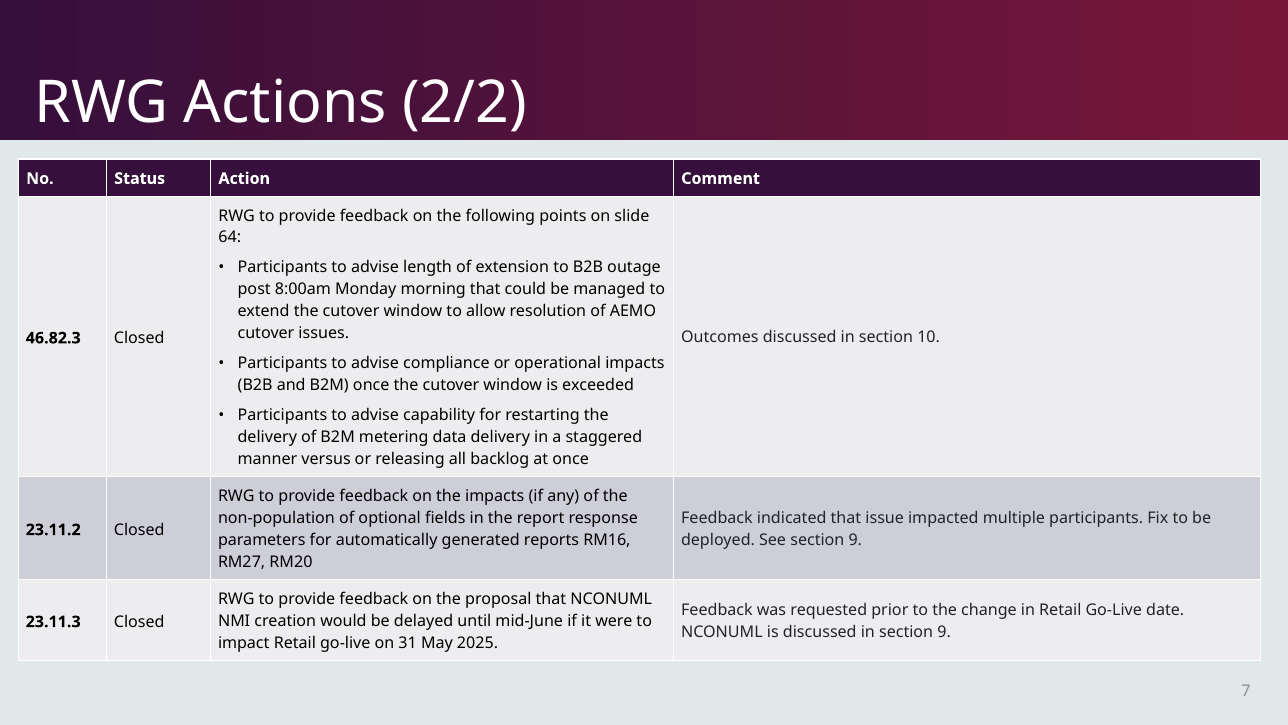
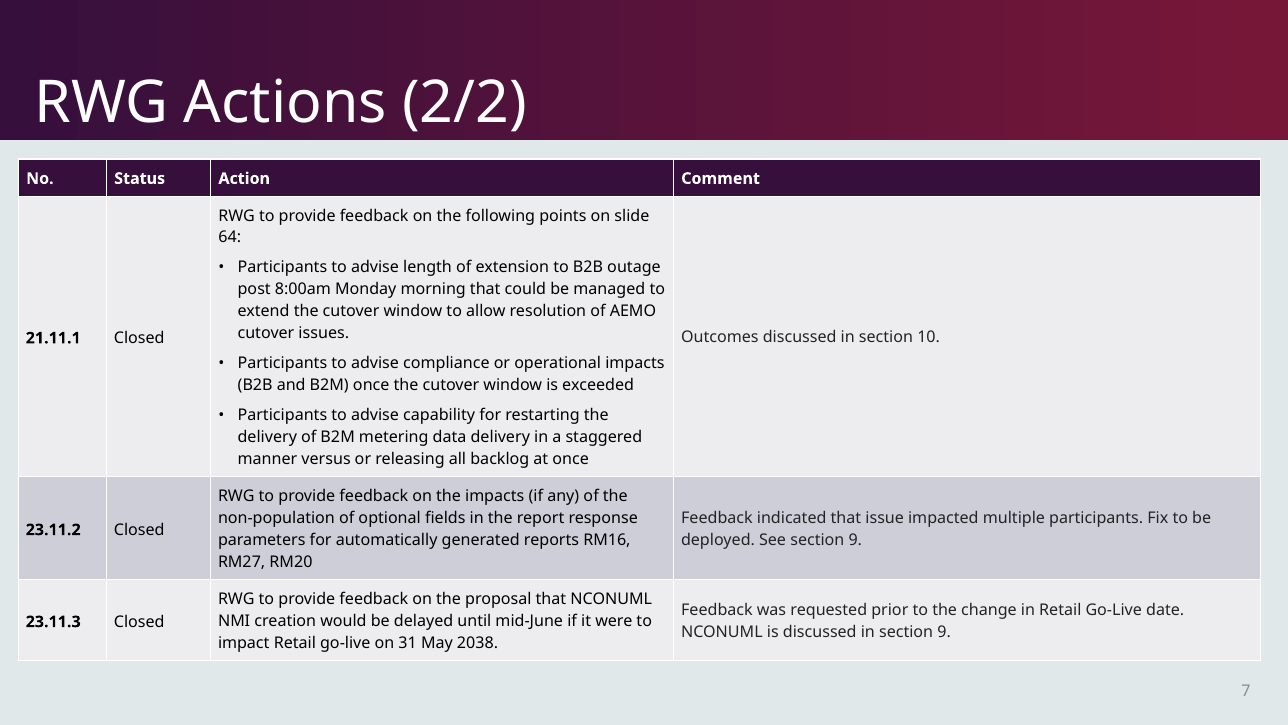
46.82.3: 46.82.3 -> 21.11.1 (53, 338)
2025: 2025 -> 2038 (478, 643)
